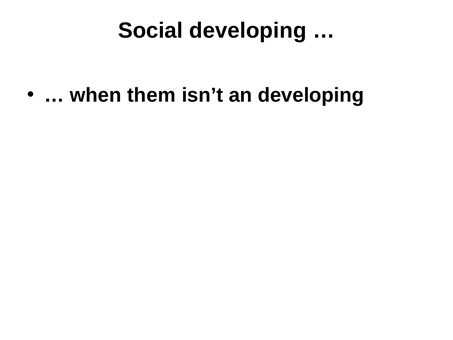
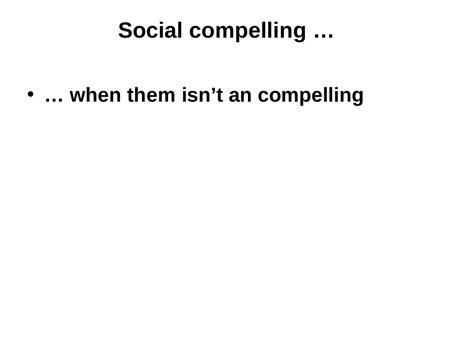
Social developing: developing -> compelling (248, 31)
an developing: developing -> compelling (311, 95)
